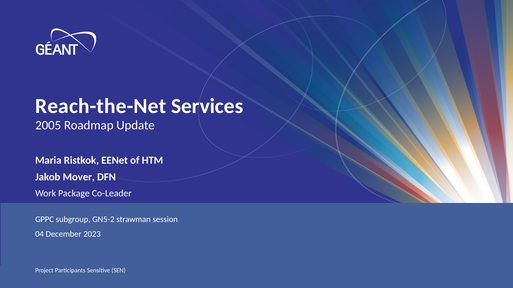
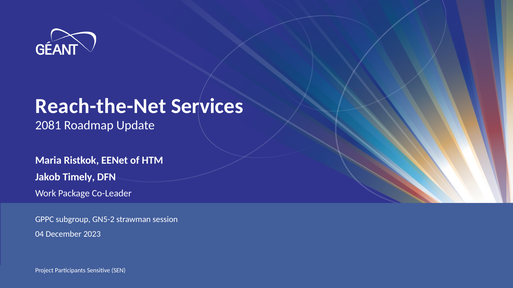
2005: 2005 -> 2081 (48, 126)
Mover: Mover -> Timely (79, 177)
